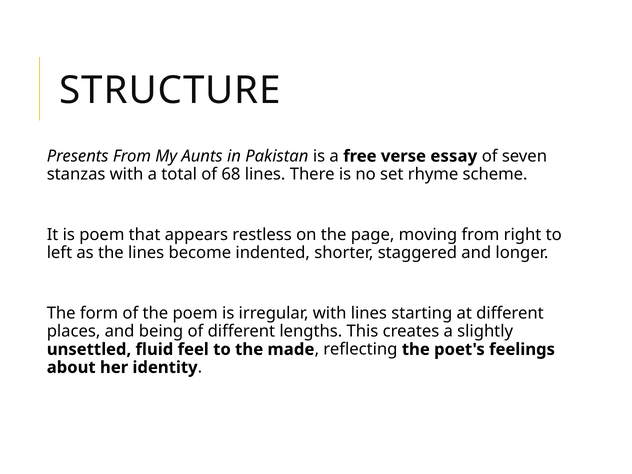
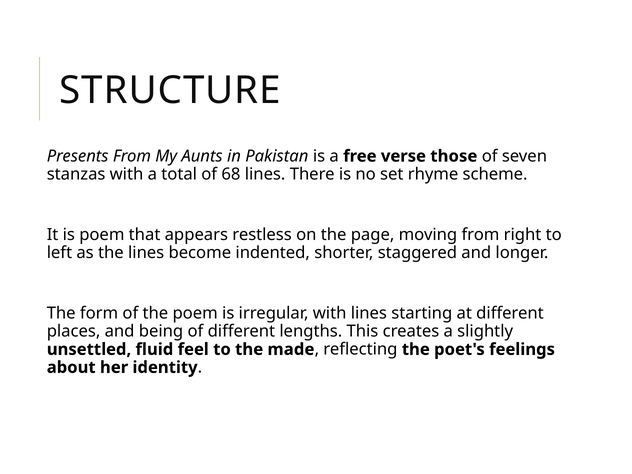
essay: essay -> those (454, 156)
